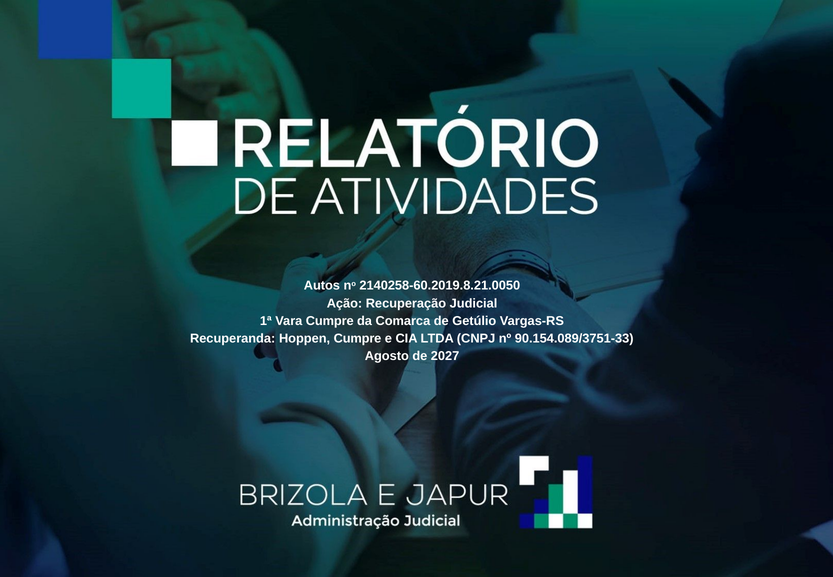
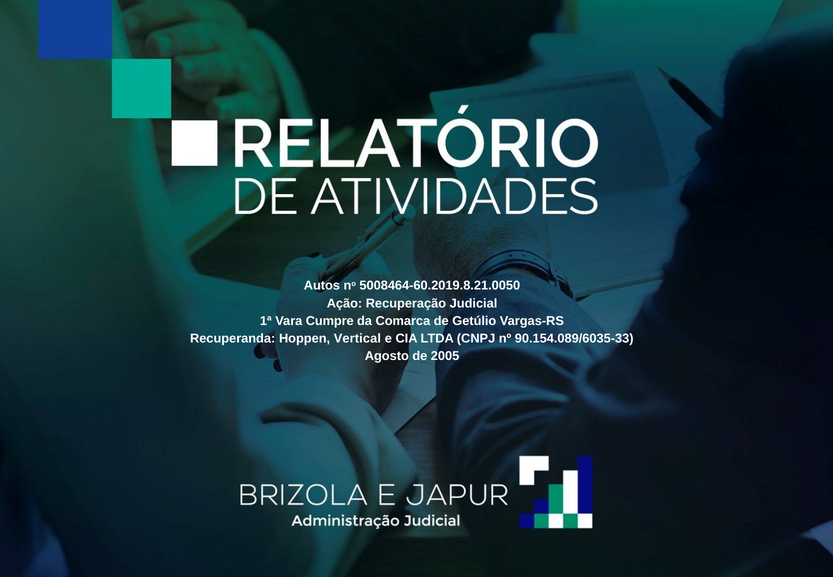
2140258-60.2019.8.21.0050: 2140258-60.2019.8.21.0050 -> 5008464-60.2019.8.21.0050 (440, 286)
Hoppen Cumpre: Cumpre -> Vertical (357, 338)
90.154.089/3751-33: 90.154.089/3751-33 -> 90.154.089/6035-33 (574, 338)
2027: 2027 -> 2005 (445, 356)
